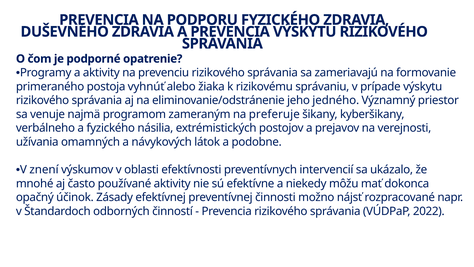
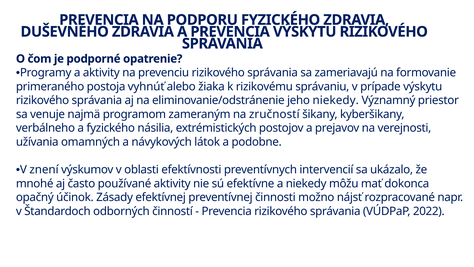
jeho jedného: jedného -> niekedy (336, 100)
preferuje: preferuje -> zručností (274, 114)
